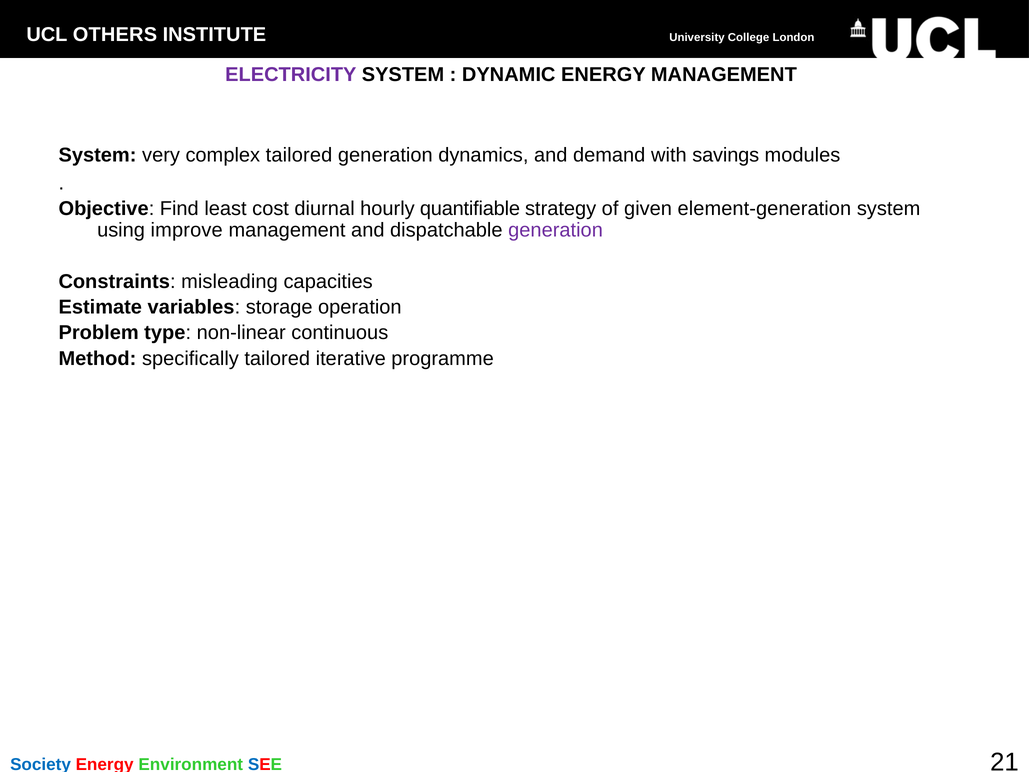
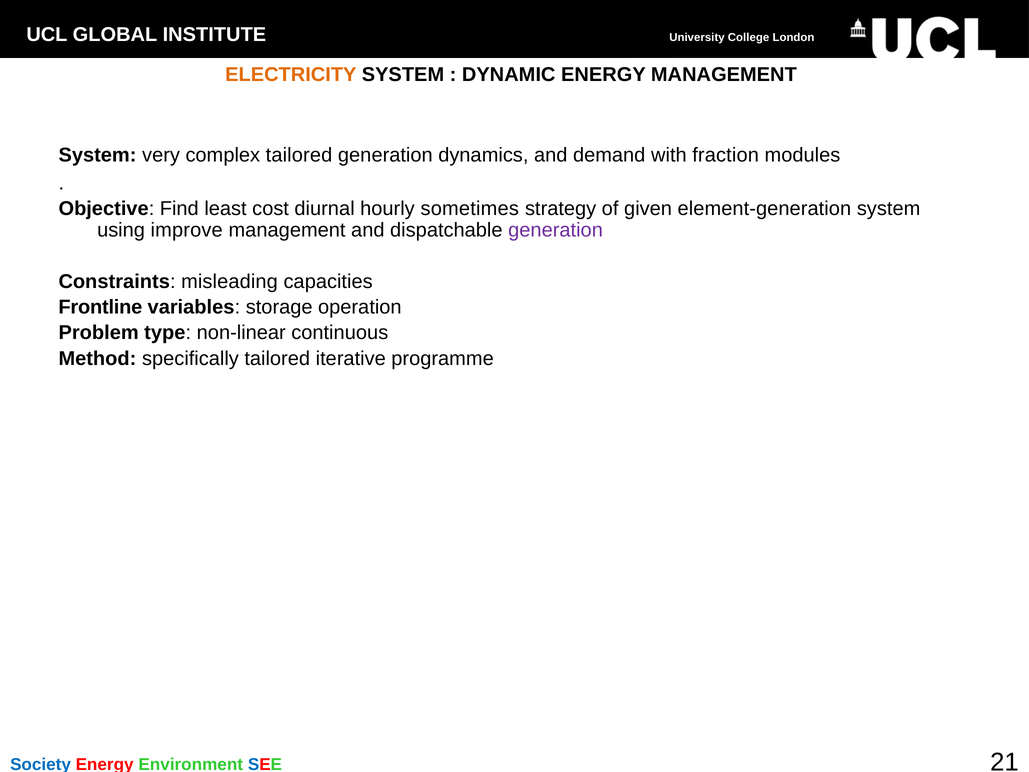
OTHERS: OTHERS -> GLOBAL (115, 35)
ELECTRICITY colour: purple -> orange (291, 75)
savings: savings -> fraction (726, 155)
quantifiable: quantifiable -> sometimes (470, 209)
Estimate: Estimate -> Frontline (100, 307)
